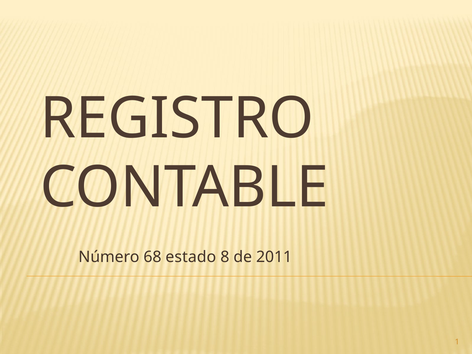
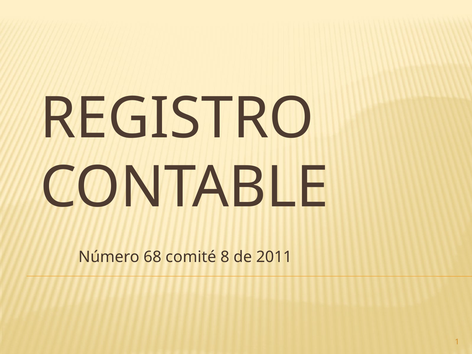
estado: estado -> comité (191, 257)
